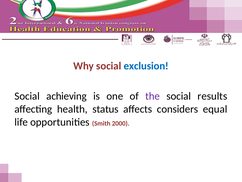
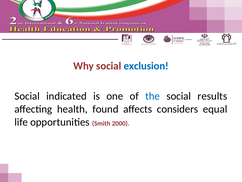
achieving: achieving -> indicated (67, 96)
the colour: purple -> blue (153, 96)
status: status -> found (105, 109)
